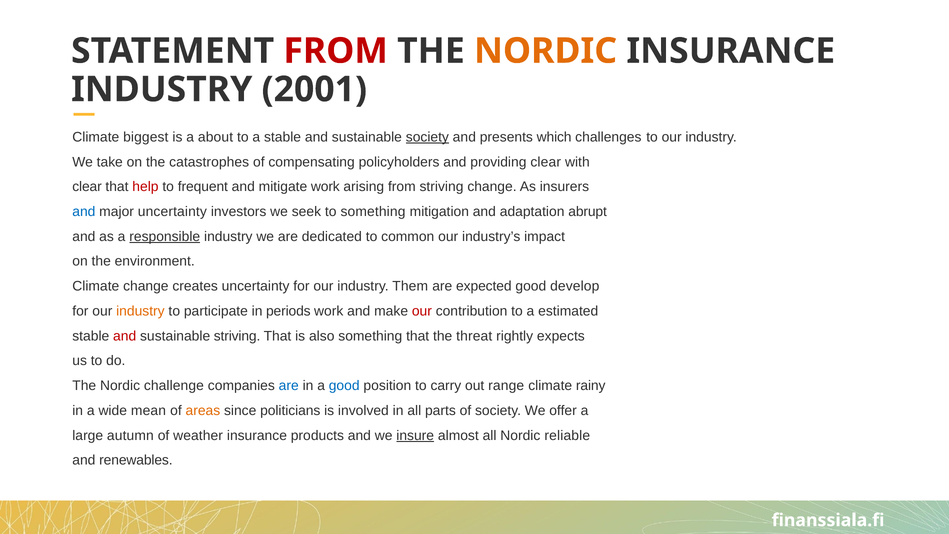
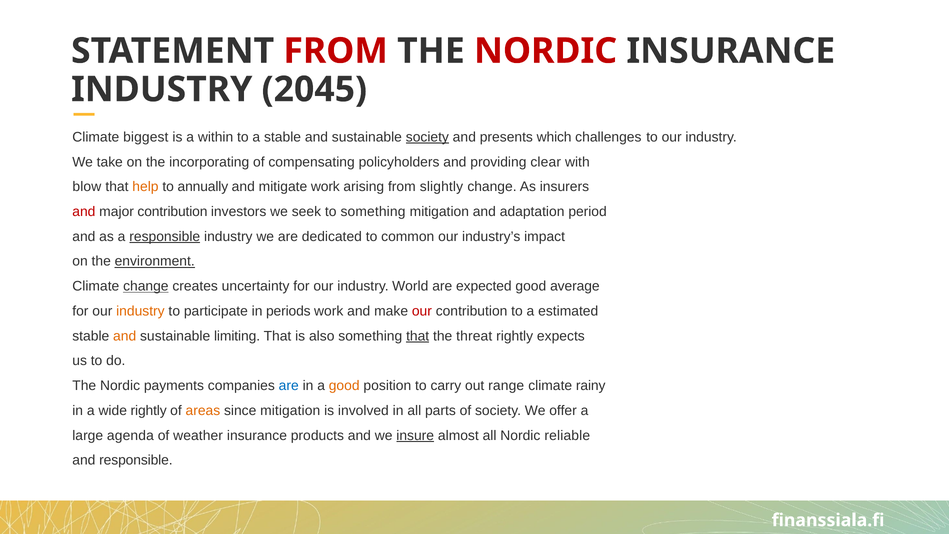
NORDIC colour: orange -> red (546, 51)
2001: 2001 -> 2045 (314, 89)
about: about -> within (216, 137)
catastrophes: catastrophes -> incorporating (209, 162)
clear: clear -> blow (87, 187)
help colour: red -> orange (145, 187)
frequent: frequent -> annually (203, 187)
from striving: striving -> slightly (441, 187)
and colour: blue -> red (84, 212)
major uncertainty: uncertainty -> contribution (172, 212)
abrupt: abrupt -> period (588, 212)
environment underline: none -> present (155, 261)
change underline: none -> present (146, 286)
Them: Them -> World (410, 286)
develop: develop -> average (575, 286)
and colour: red -> orange (125, 336)
sustainable striving: striving -> limiting (237, 336)
that underline: none -> present (418, 336)
challenge: challenge -> payments (174, 386)
good colour: blue -> orange (344, 386)
wide mean: mean -> rightly (149, 410)
since politicians: politicians -> mitigation (290, 410)
autumn: autumn -> agenda (130, 435)
and renewables: renewables -> responsible (136, 460)
